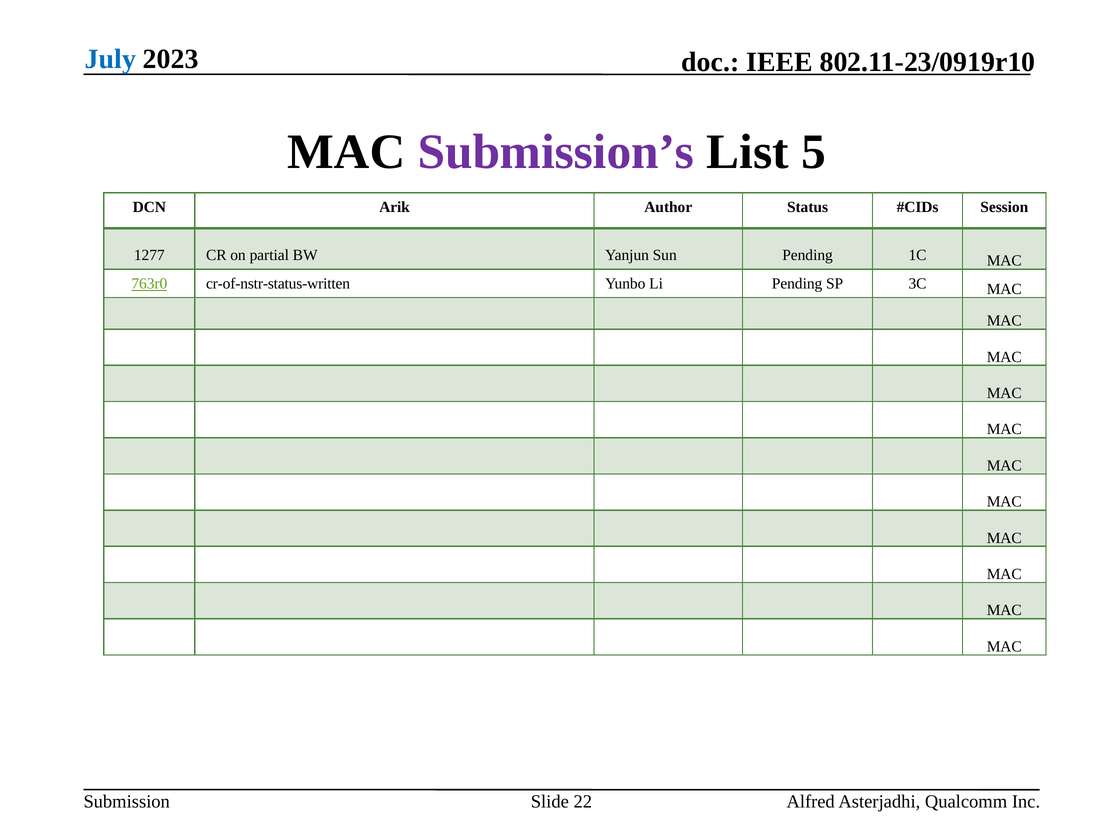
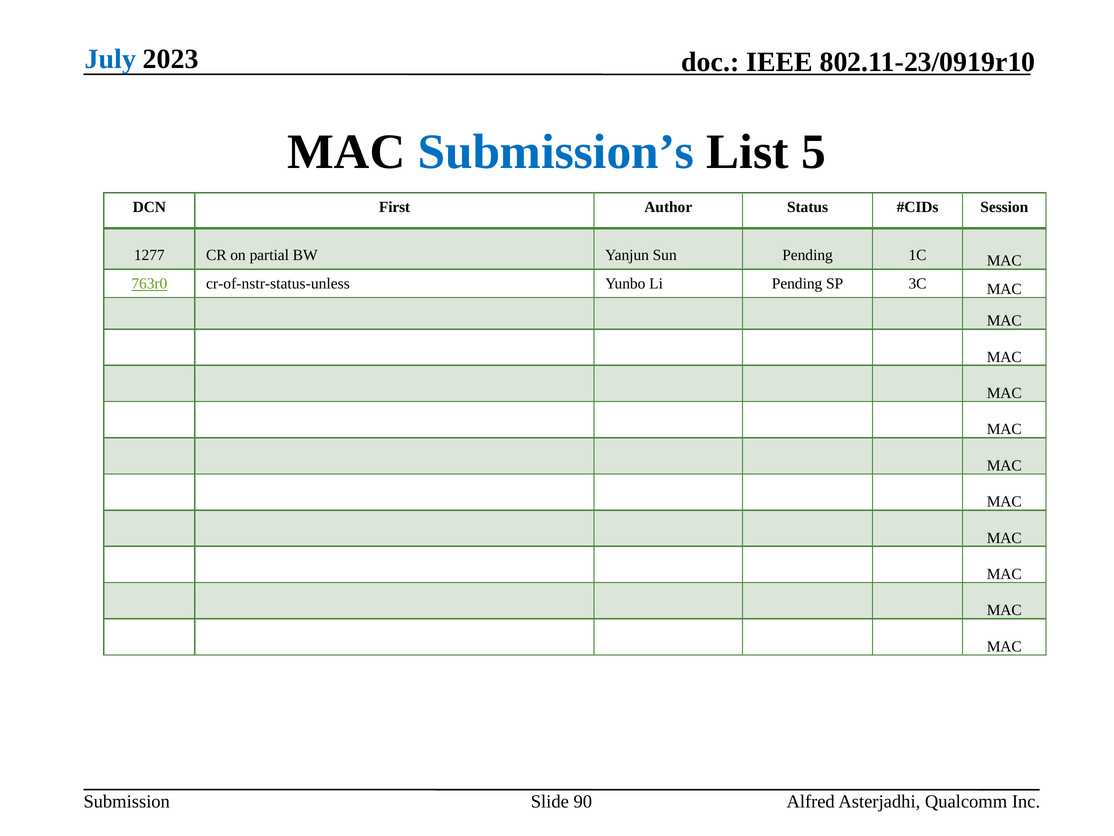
Submission’s colour: purple -> blue (556, 152)
Arik: Arik -> First (395, 207)
cr-of-nstr-status-written: cr-of-nstr-status-written -> cr-of-nstr-status-unless (278, 283)
22: 22 -> 90 (583, 801)
